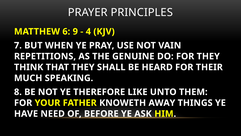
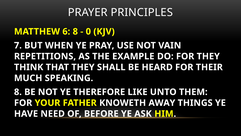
6 9: 9 -> 8 (75, 31)
4: 4 -> 0 (88, 31)
GENUINE: GENUINE -> EXAMPLE (133, 56)
